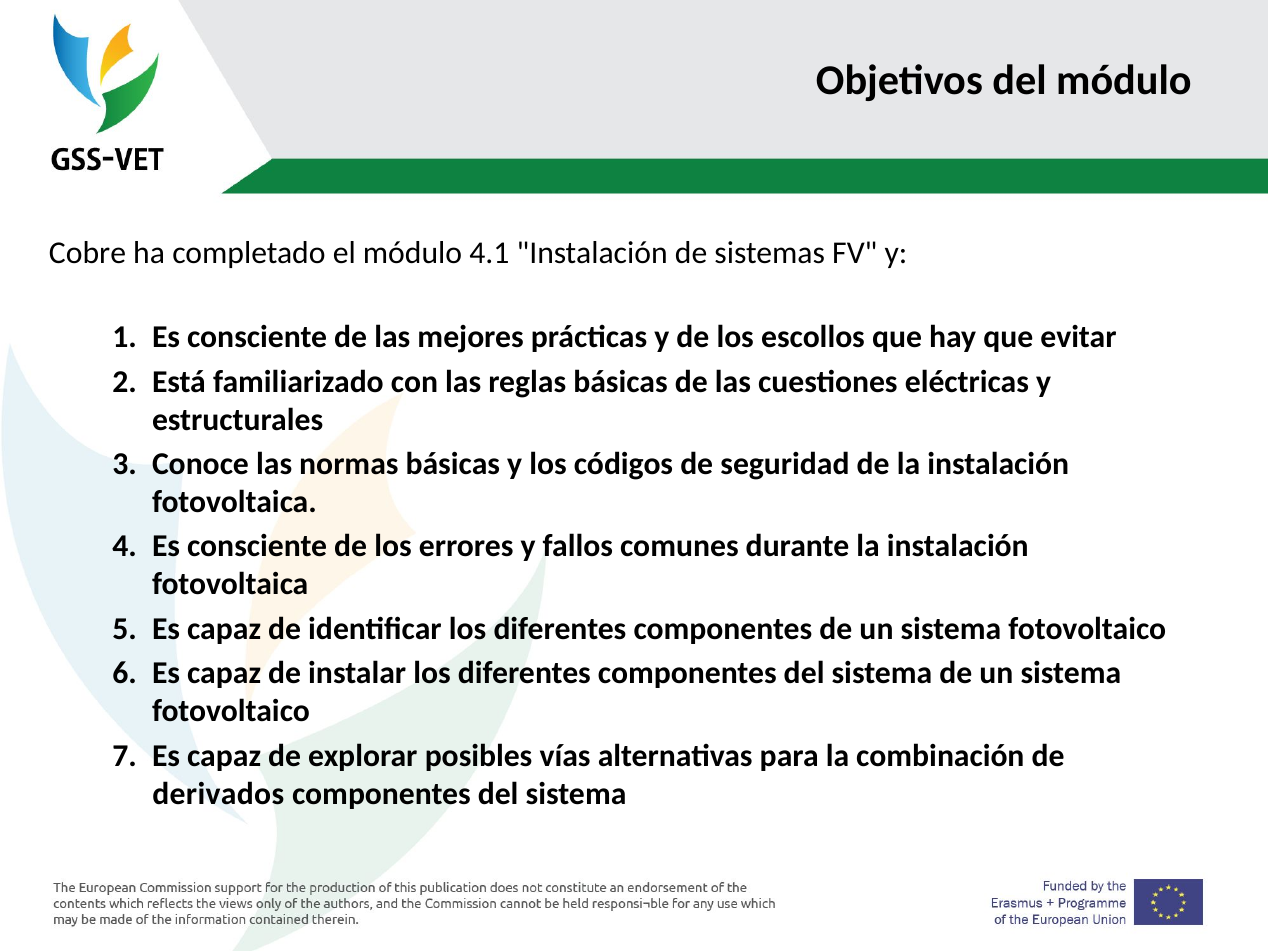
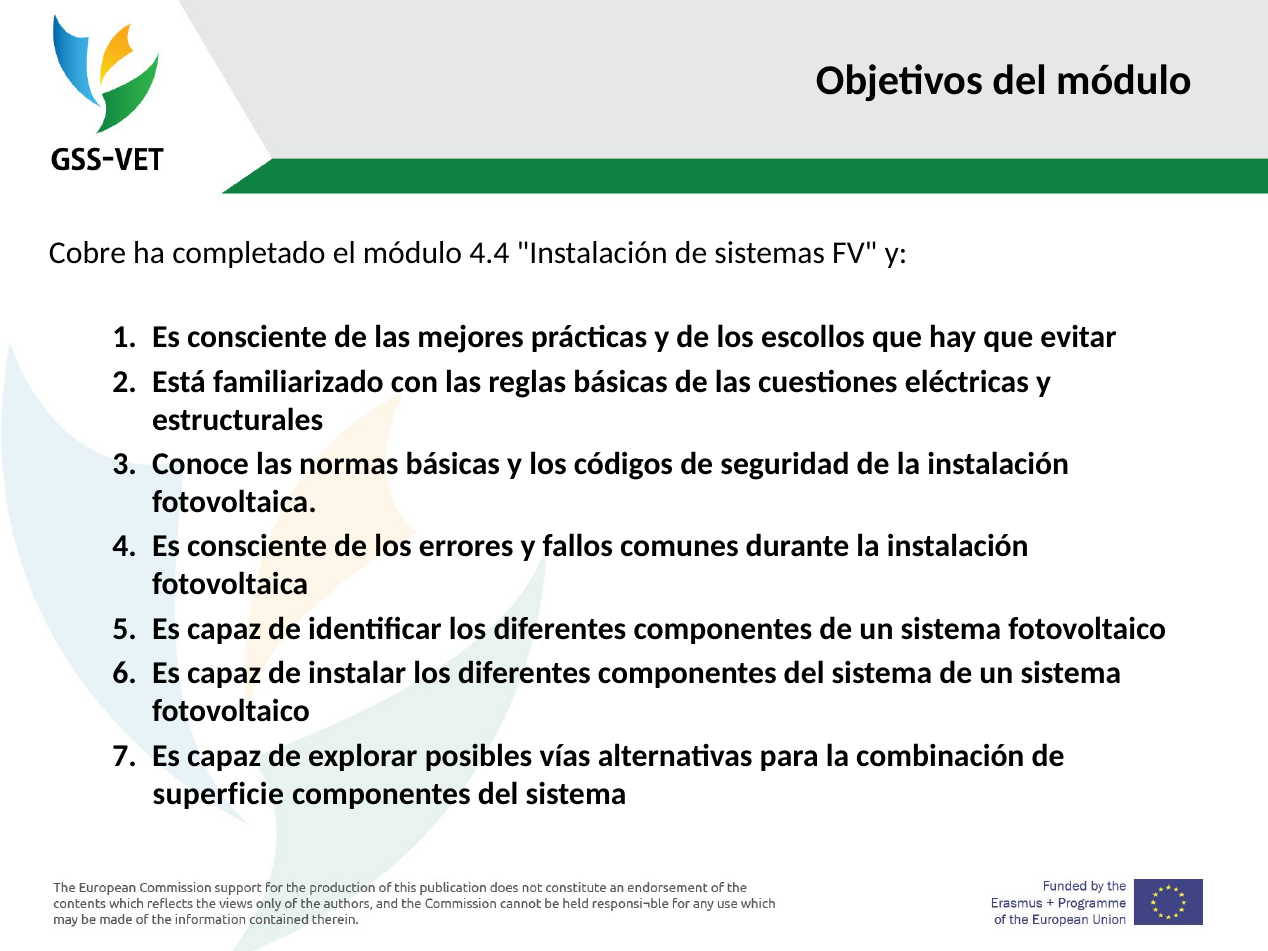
4.1: 4.1 -> 4.4 (489, 253)
derivados: derivados -> superficie (218, 794)
